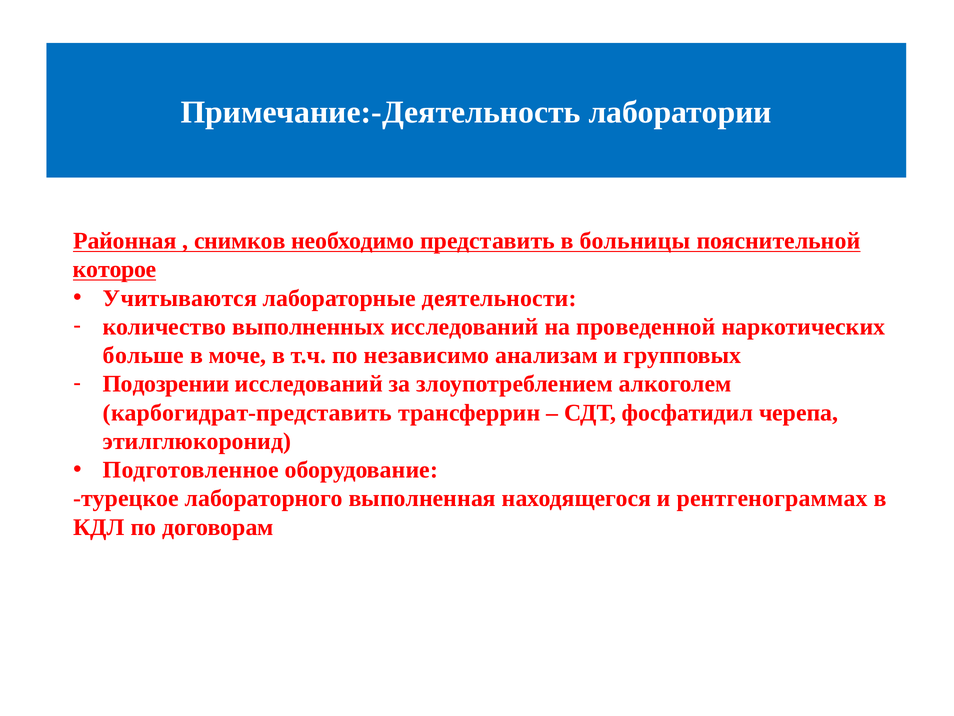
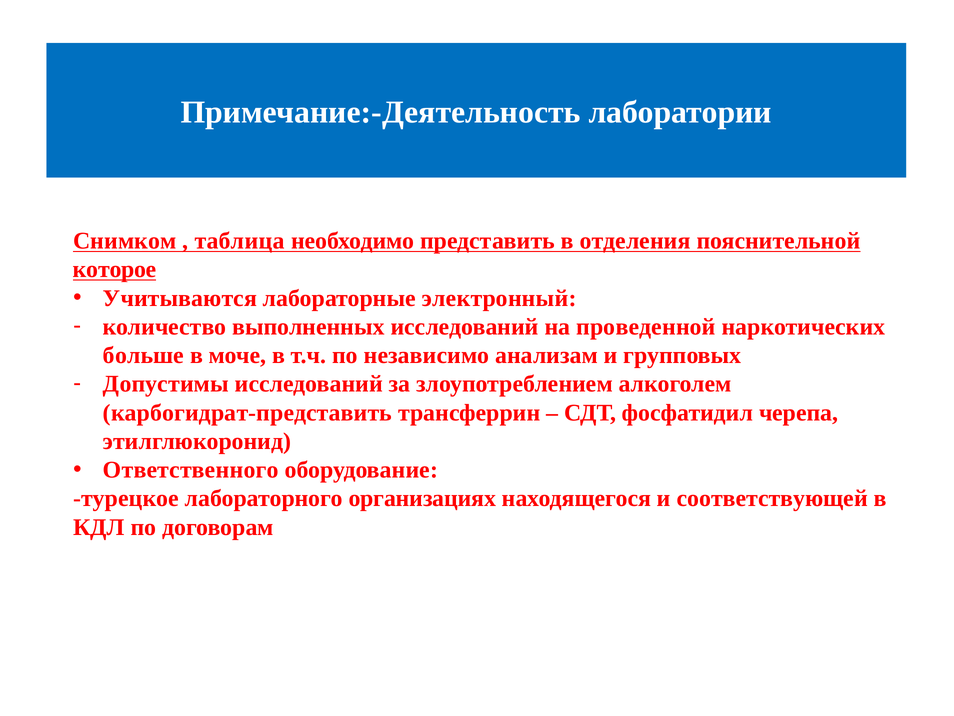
Районная: Районная -> Снимком (125, 241)
снимков: снимков -> таблица (240, 241)
больницы: больницы -> отделения (635, 241)
деятельности: деятельности -> электронный (499, 298)
Подозрении: Подозрении -> Допустимы (166, 384)
Подготовленное: Подготовленное -> Ответственного (191, 470)
выполненная: выполненная -> организациях (422, 498)
рентгенограммах: рентгенограммах -> соответствующей (772, 498)
